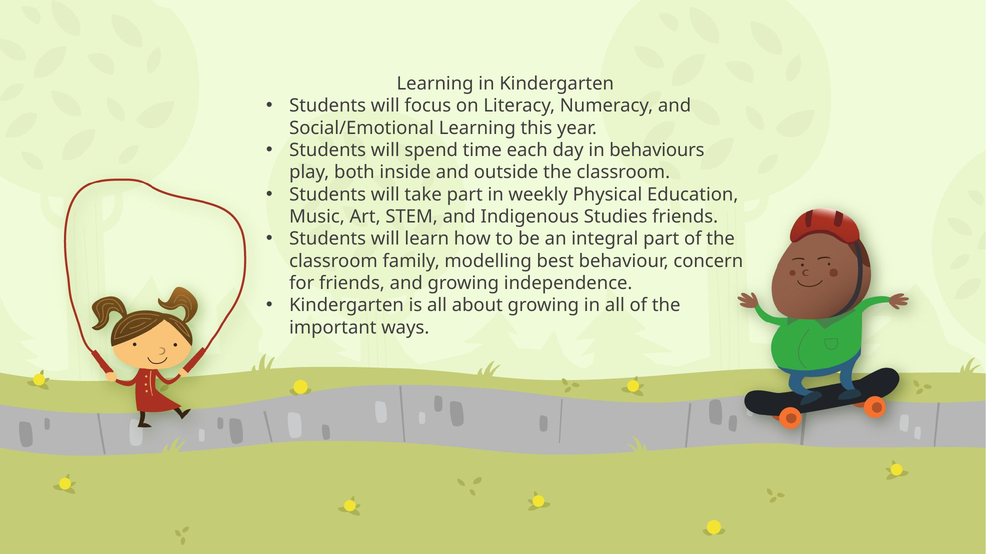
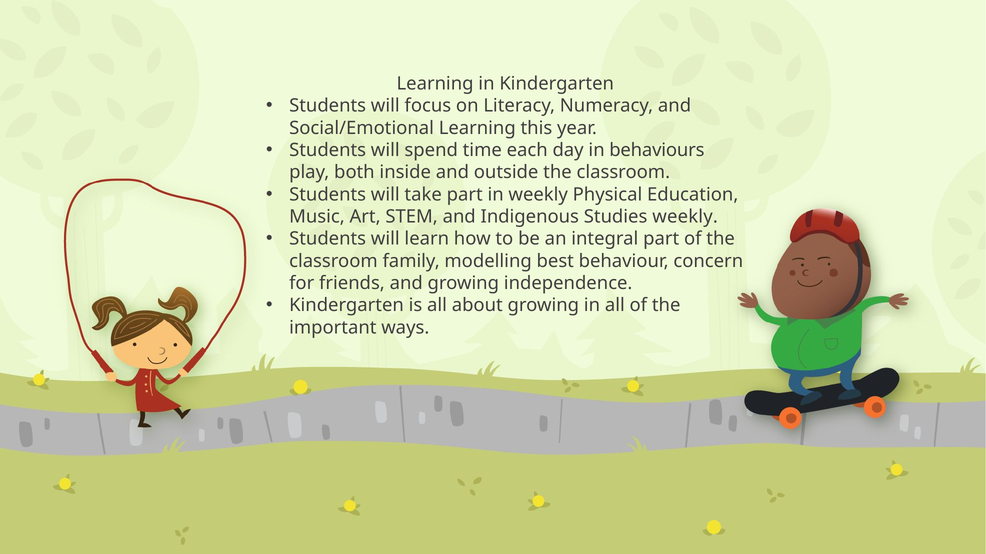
Studies friends: friends -> weekly (685, 217)
